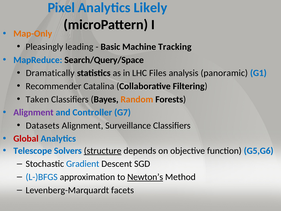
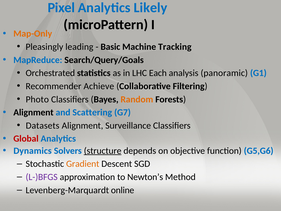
Search/Query/Space: Search/Query/Space -> Search/Query/Goals (104, 60)
Dramatically: Dramatically -> Orchestrated (50, 73)
Files: Files -> Each (158, 73)
Catalina: Catalina -> Achieve (99, 86)
Taken: Taken -> Photo (37, 99)
Alignment colour: purple -> black (33, 112)
Controller: Controller -> Scattering (92, 112)
Telescope: Telescope -> Dynamics (33, 151)
Gradient colour: blue -> orange (83, 164)
L-)BFGS colour: blue -> purple (42, 177)
Newton’s underline: present -> none (145, 177)
facets: facets -> online (123, 190)
